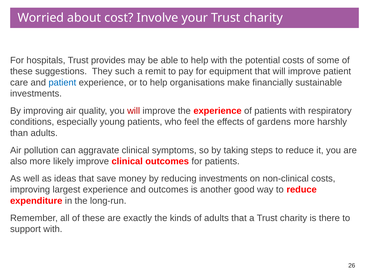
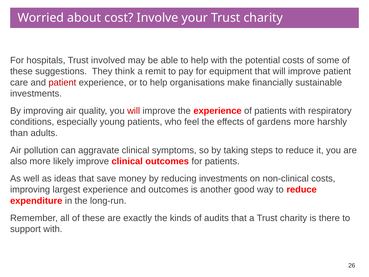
provides: provides -> involved (108, 60)
such: such -> think (125, 71)
patient colour: blue -> red (62, 82)
of adults: adults -> audits (216, 218)
